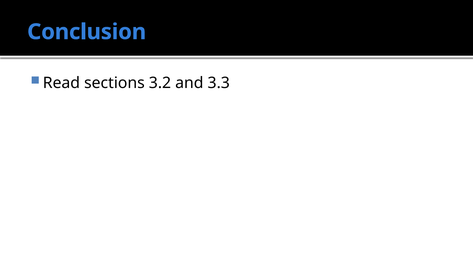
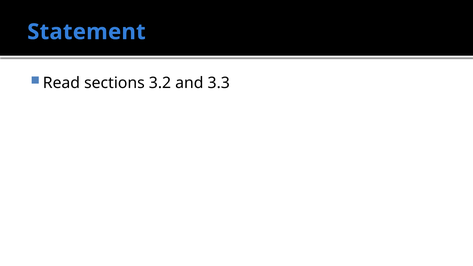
Conclusion: Conclusion -> Statement (86, 32)
